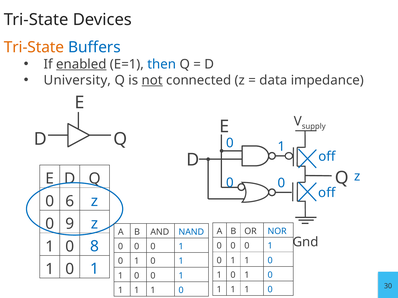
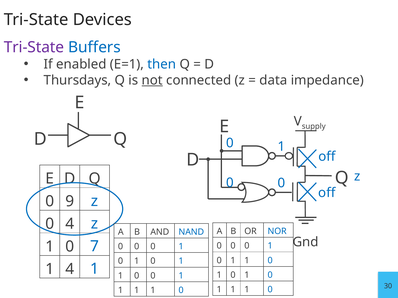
Tri-State colour: orange -> purple (34, 47)
enabled underline: present -> none (81, 64)
University: University -> Thursdays (77, 80)
6: 6 -> 9 (70, 202)
0 9: 9 -> 4 (70, 224)
8: 8 -> 7 (95, 247)
0: 0 -> 4 (70, 270)
